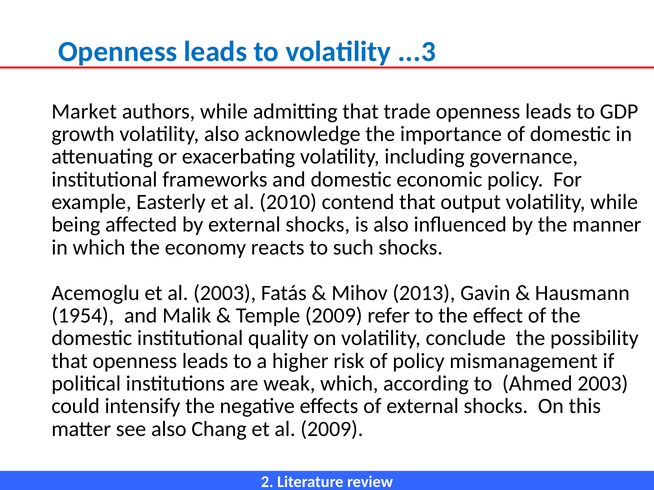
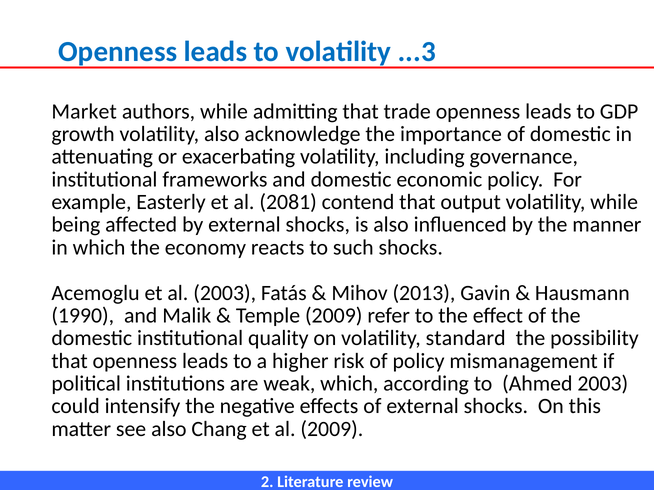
2010: 2010 -> 2081 (288, 202)
1954: 1954 -> 1990 (83, 316)
conclude: conclude -> standard (466, 339)
